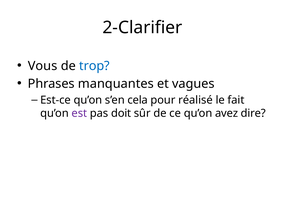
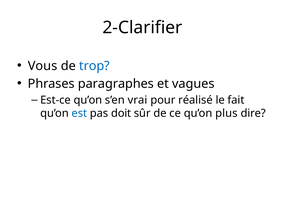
manquantes: manquantes -> paragraphes (116, 84)
cela: cela -> vrai (138, 100)
est colour: purple -> blue (79, 113)
avez: avez -> plus (226, 113)
